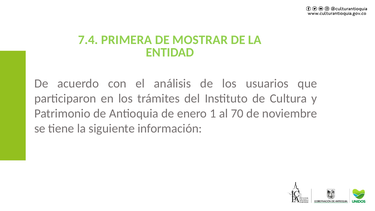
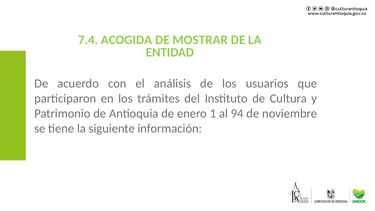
PRIMERA: PRIMERA -> ACOGIDA (127, 40)
70: 70 -> 94 (237, 114)
